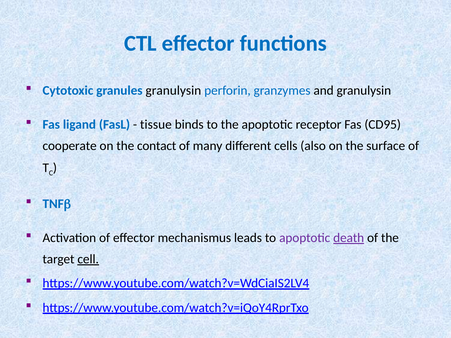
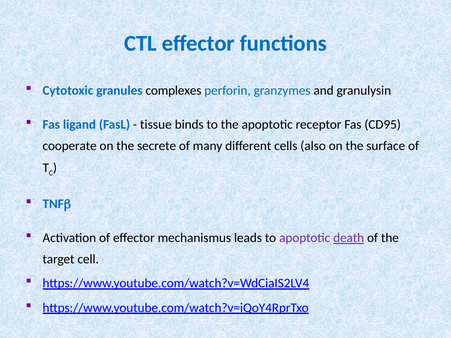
granules granulysin: granulysin -> complexes (173, 91)
contact: contact -> secrete (157, 146)
cell underline: present -> none (88, 259)
